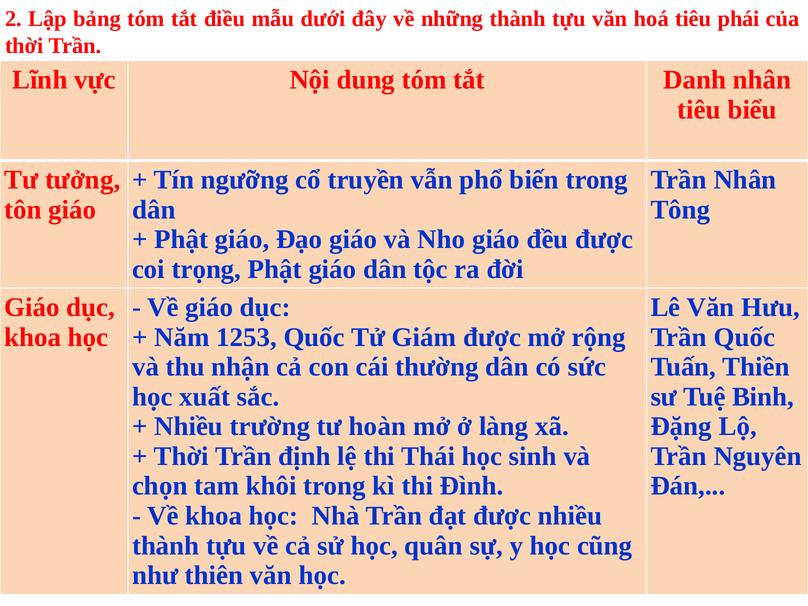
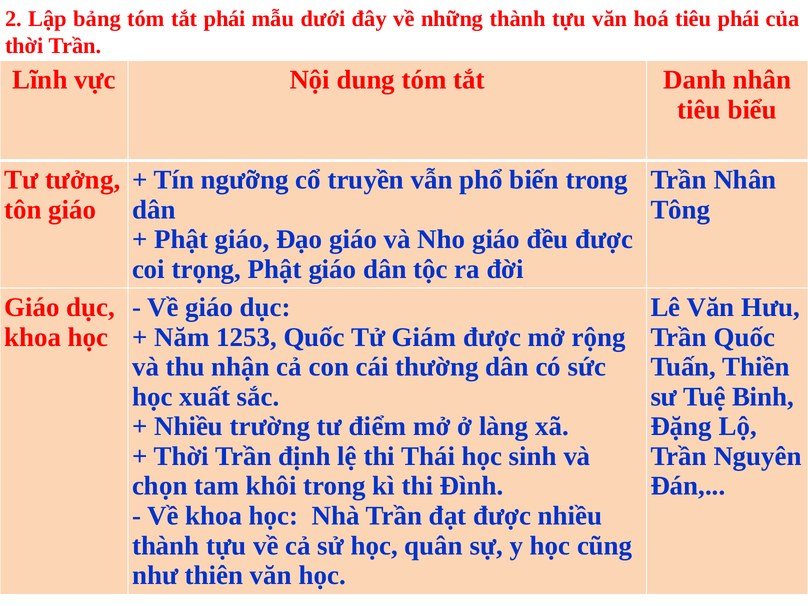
tắt điều: điều -> phái (225, 19)
hoàn: hoàn -> điểm (378, 427)
